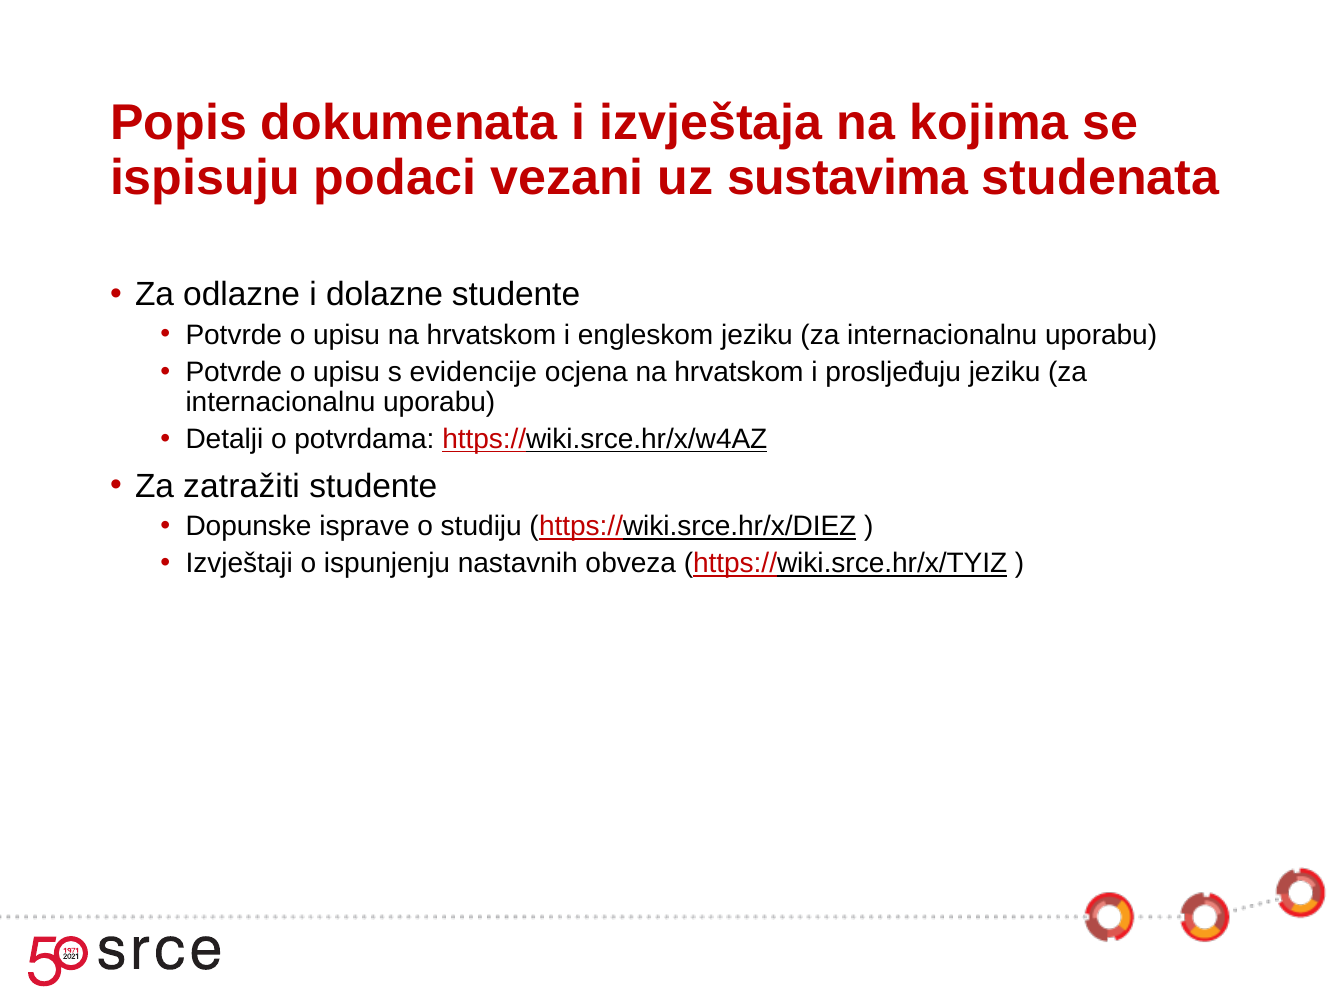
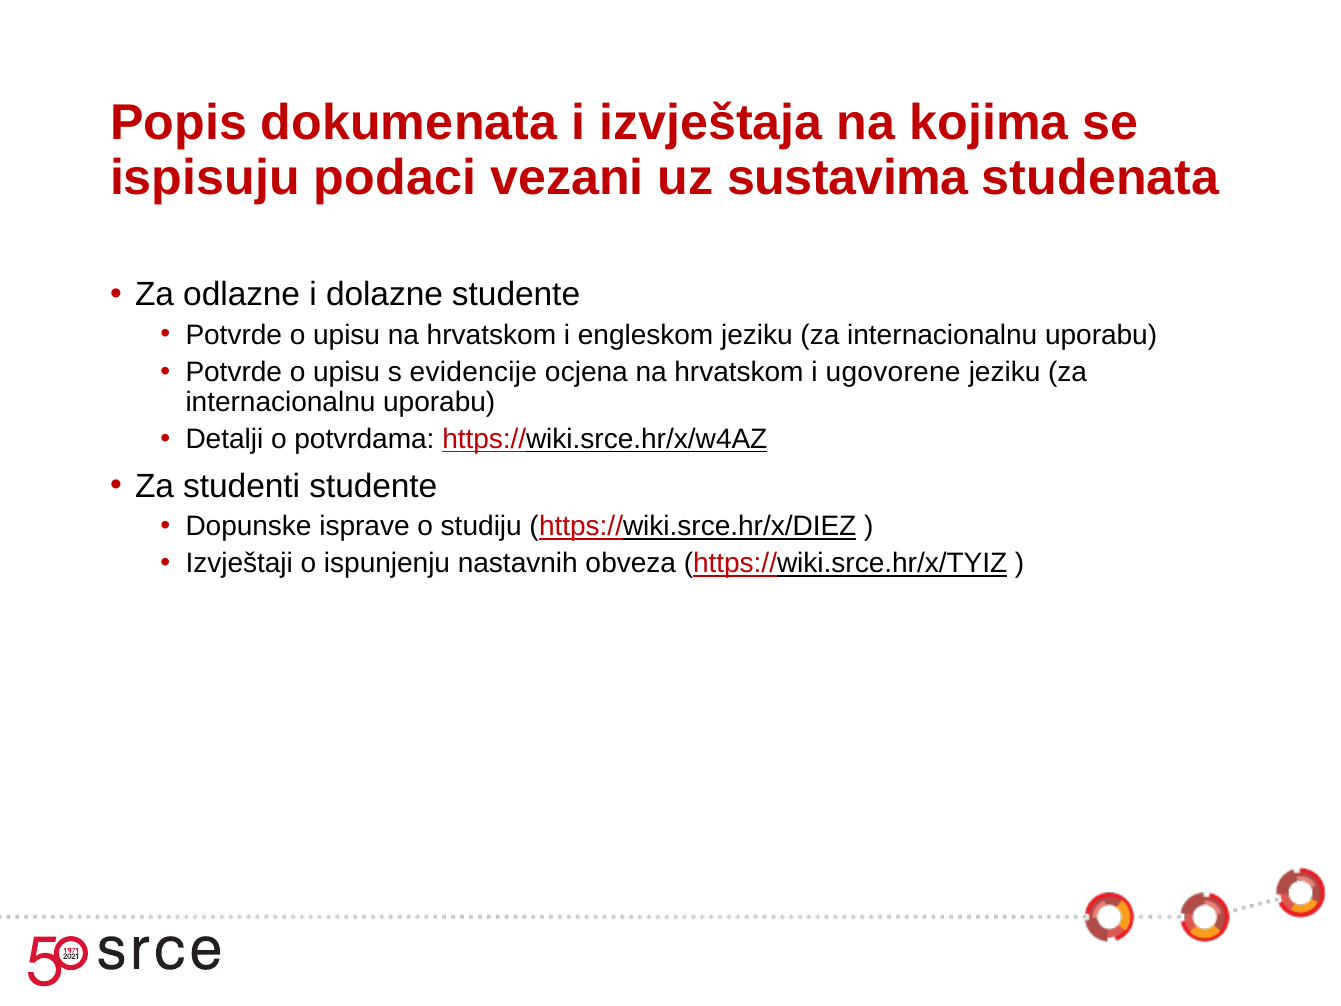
prosljeđuju: prosljeđuju -> ugovorene (893, 372)
zatražiti: zatražiti -> studenti (242, 486)
